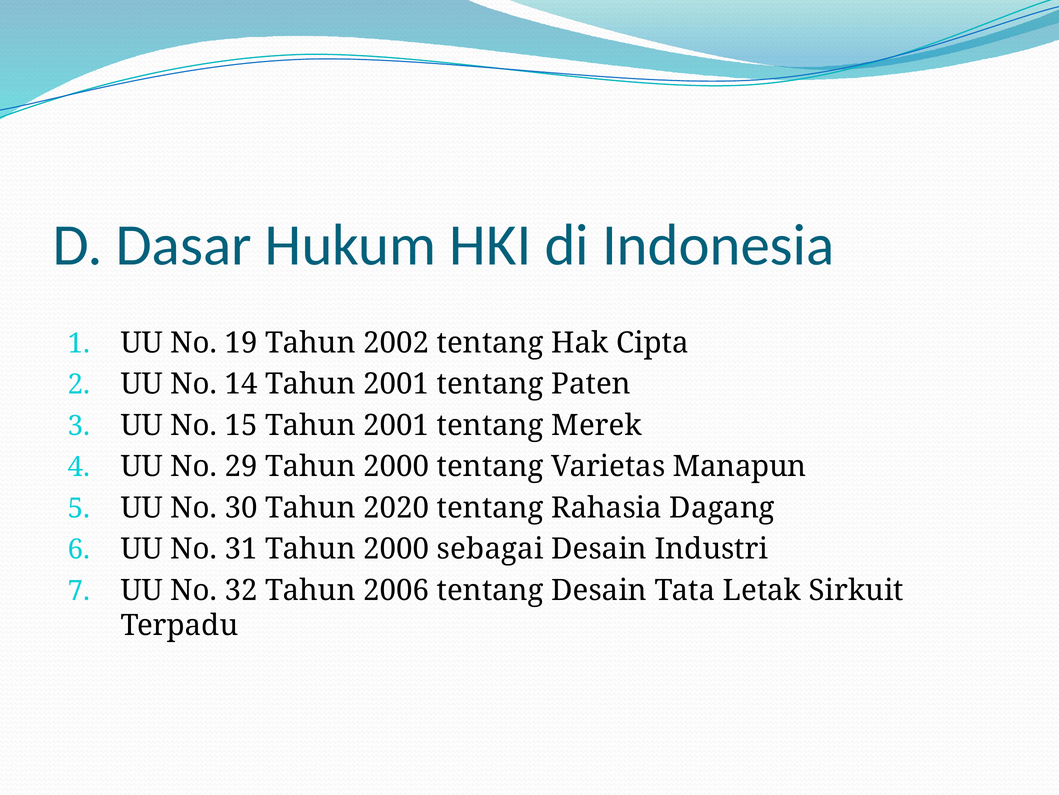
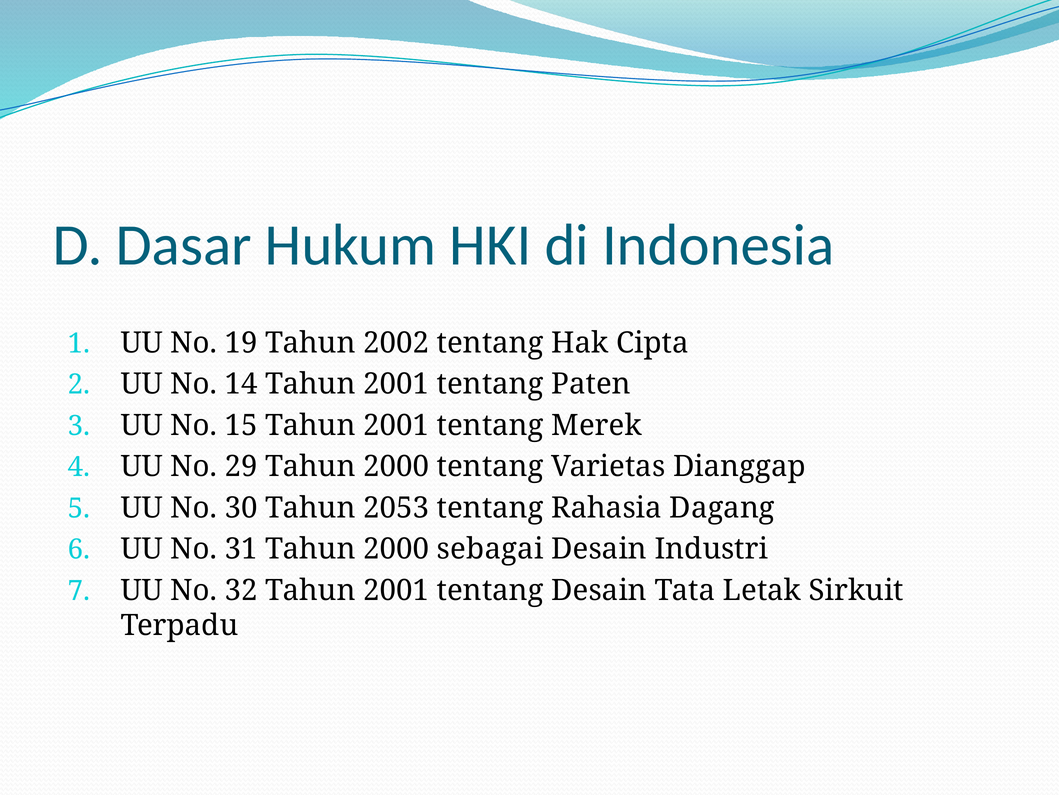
Manapun: Manapun -> Dianggap (739, 466)
2020: 2020 -> 2053 (396, 507)
32 Tahun 2006: 2006 -> 2001 (396, 590)
